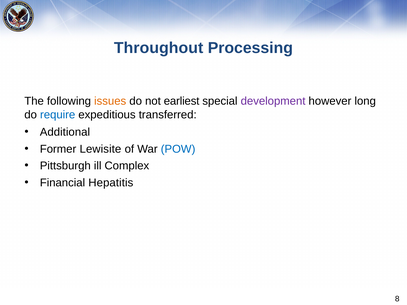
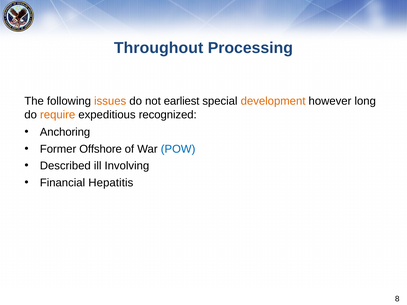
development colour: purple -> orange (273, 101)
require colour: blue -> orange (58, 115)
transferred: transferred -> recognized (168, 115)
Additional: Additional -> Anchoring (65, 132)
Lewisite: Lewisite -> Offshore (101, 149)
Pittsburgh: Pittsburgh -> Described (65, 166)
Complex: Complex -> Involving (127, 166)
